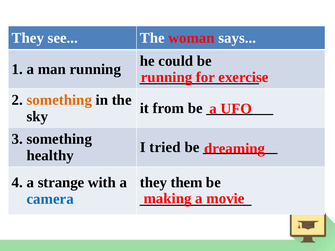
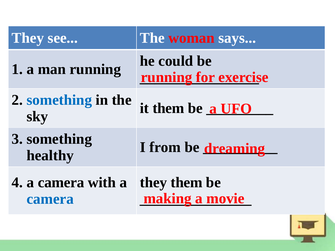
something colour: orange -> blue (59, 100)
it from: from -> them (168, 108)
tried: tried -> from (165, 147)
4 a strange: strange -> camera (61, 183)
